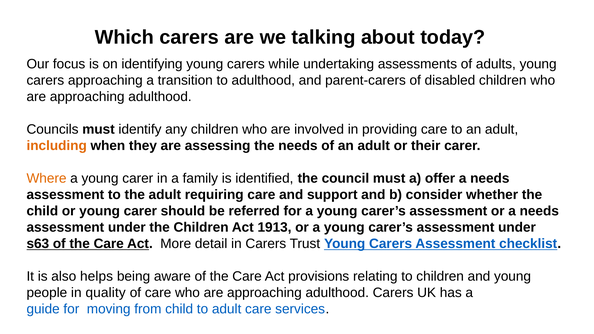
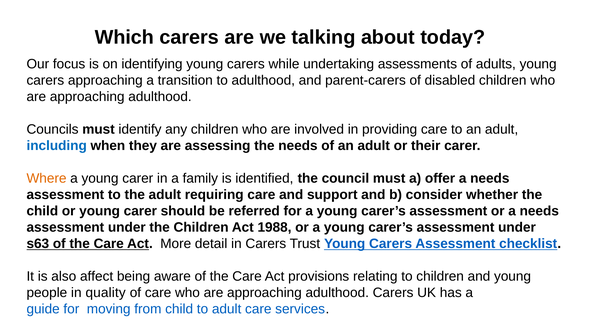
including colour: orange -> blue (57, 146)
1913: 1913 -> 1988 (274, 227)
helps: helps -> affect (97, 276)
